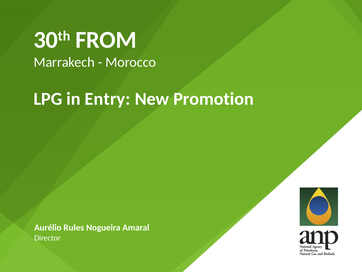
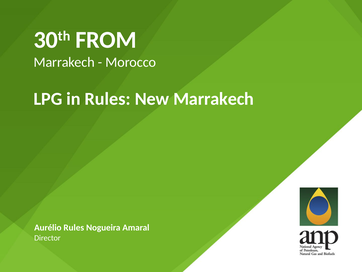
in Entry: Entry -> Rules (108, 99)
New Promotion: Promotion -> Marrakech (214, 99)
